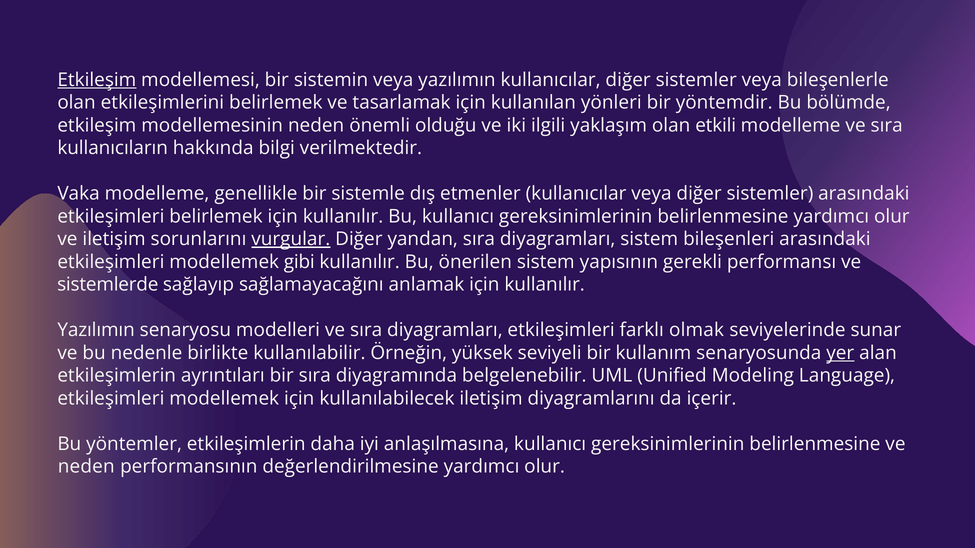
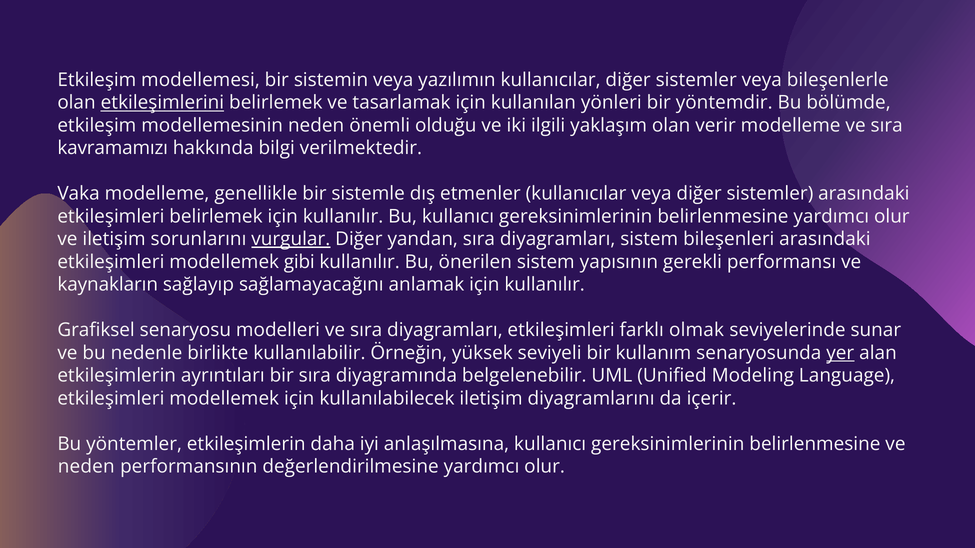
Etkileşim underline: present -> none (97, 80)
etkileşimlerini underline: none -> present (162, 103)
etkili: etkili -> verir (716, 126)
kullanıcıların: kullanıcıların -> kavramamızı (113, 148)
sistemlerde: sistemlerde -> kaynakların (108, 285)
Yazılımın: Yazılımın -> Grafiksel (96, 330)
